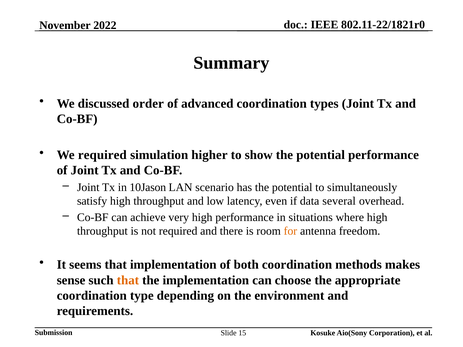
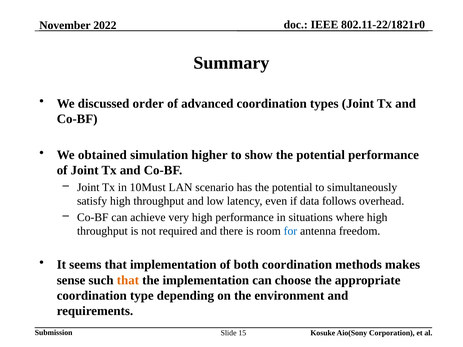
We required: required -> obtained (102, 155)
10Jason: 10Jason -> 10Must (148, 187)
several: several -> follows (339, 201)
for colour: orange -> blue (290, 231)
